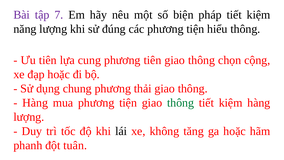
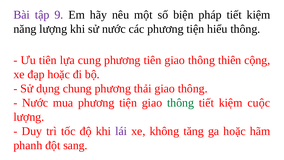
7: 7 -> 9 (59, 15)
sử đúng: đúng -> nước (114, 29)
chọn: chọn -> thiên (230, 60)
Hàng: Hàng -> Nước (35, 103)
kiệm hàng: hàng -> cuộc (259, 103)
lái colour: black -> purple (121, 131)
tuân: tuân -> sang (75, 145)
